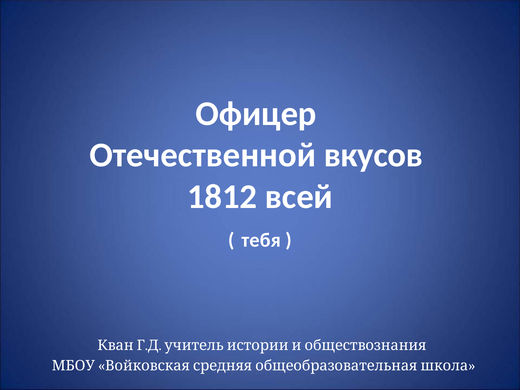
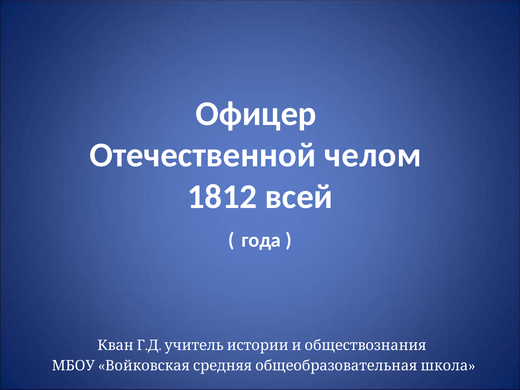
вкусов: вкусов -> челом (373, 155)
тебя: тебя -> года (261, 240)
